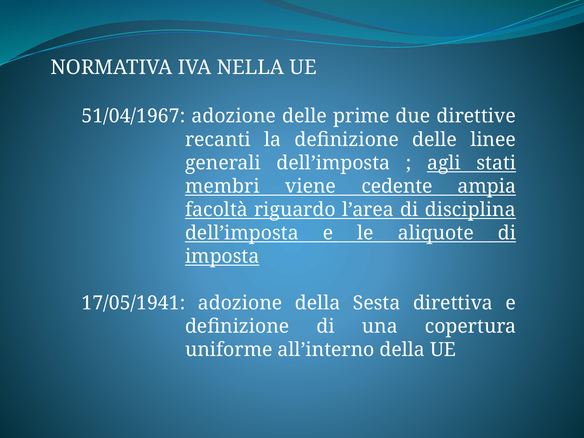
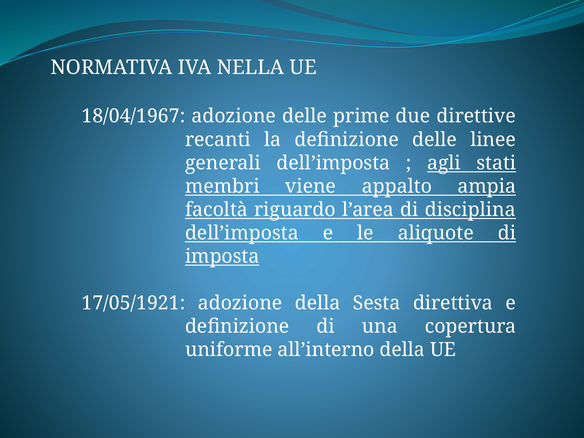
51/04/1967: 51/04/1967 -> 18/04/1967 (133, 116)
cedente: cedente -> appalto (397, 186)
17/05/1941: 17/05/1941 -> 17/05/1921 (133, 303)
